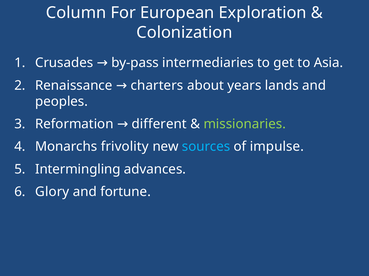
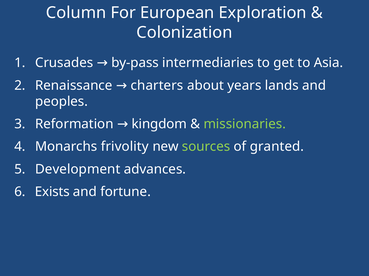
different: different -> kingdom (159, 124)
sources colour: light blue -> light green (206, 147)
impulse: impulse -> granted (277, 147)
Intermingling: Intermingling -> Development (78, 170)
Glory: Glory -> Exists (52, 192)
